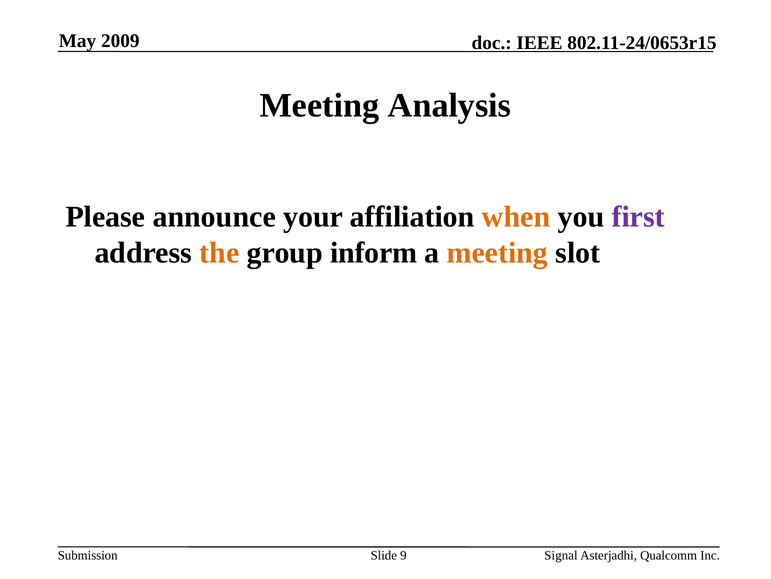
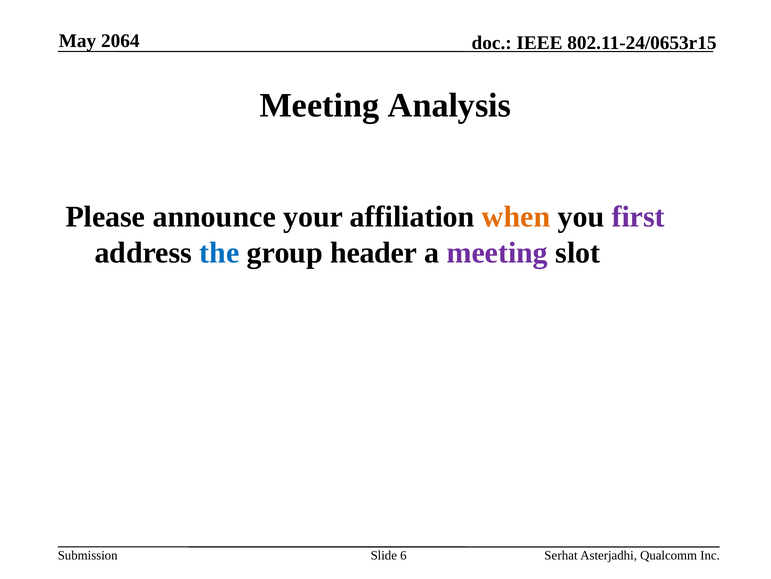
2009: 2009 -> 2064 (120, 41)
the colour: orange -> blue (219, 253)
inform: inform -> header (374, 253)
meeting colour: orange -> purple (497, 253)
9: 9 -> 6 (403, 555)
Signal: Signal -> Serhat (561, 555)
